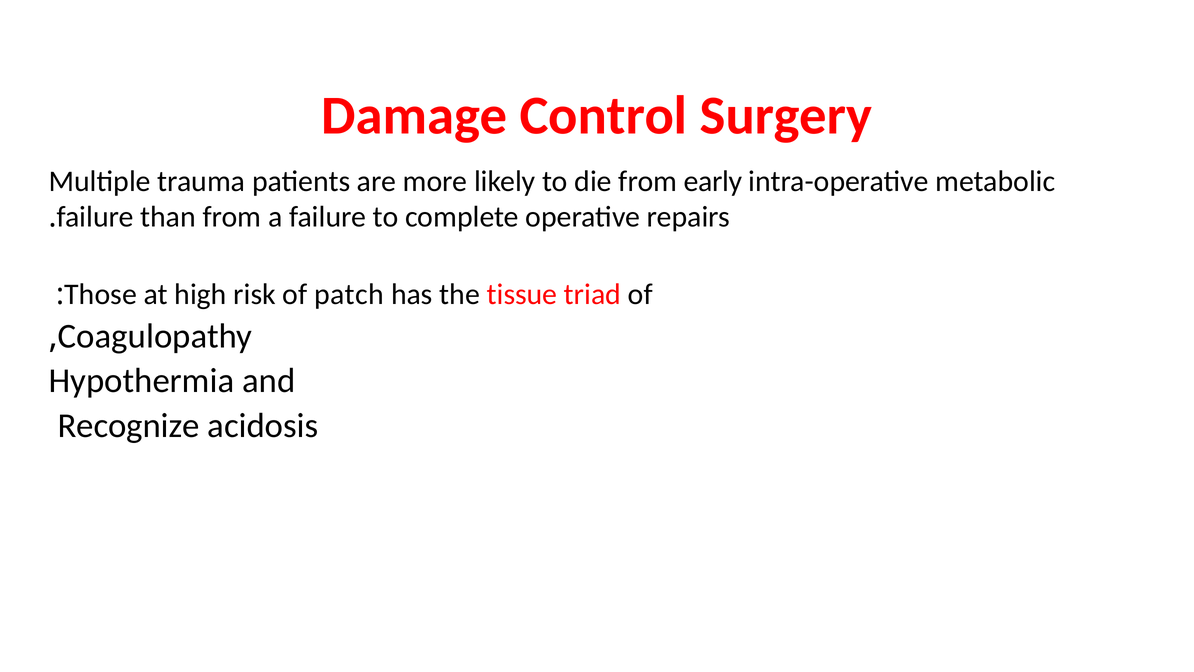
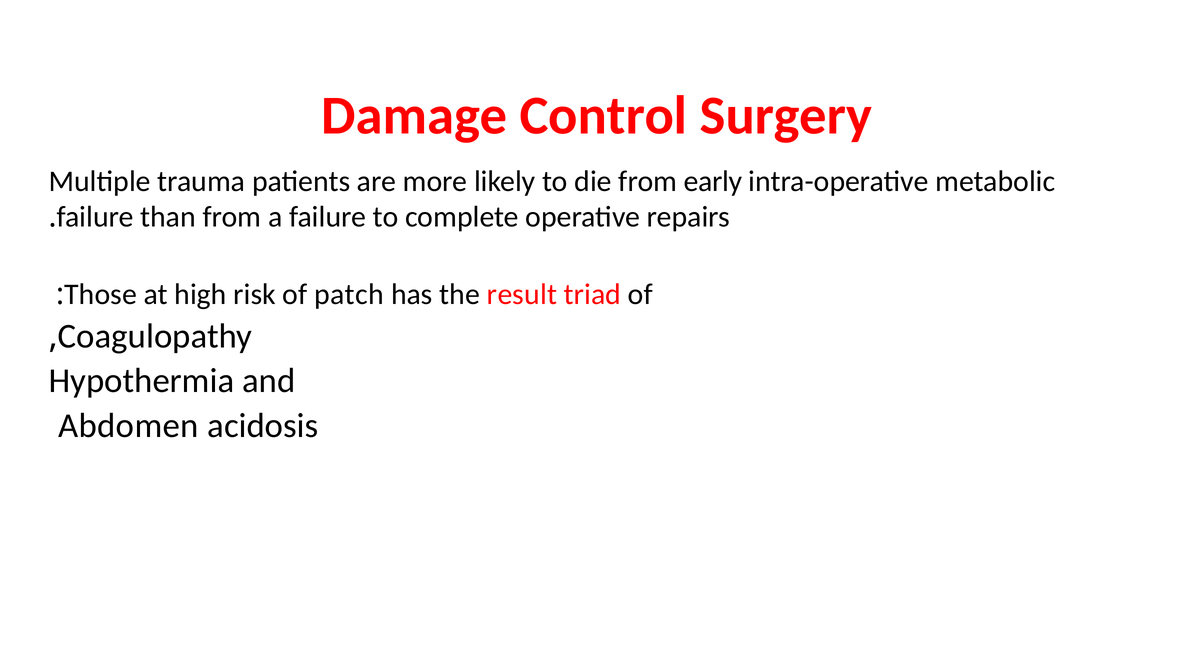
tissue: tissue -> result (522, 294)
Recognize: Recognize -> Abdomen (128, 425)
